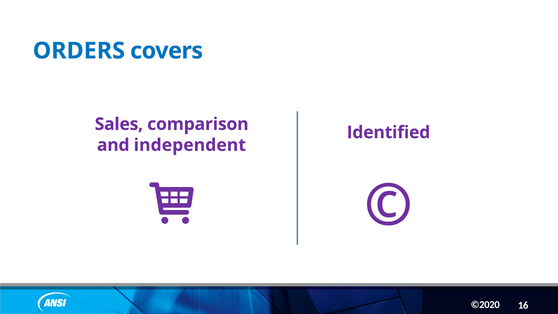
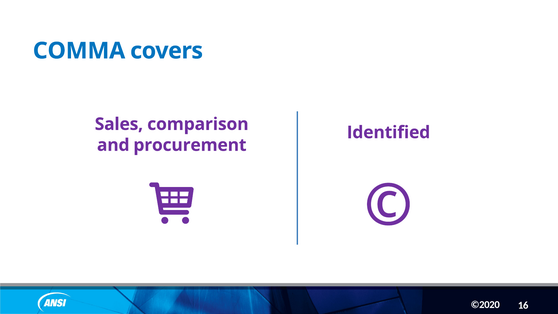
ORDERS: ORDERS -> COMMA (79, 51)
independent: independent -> procurement (190, 145)
